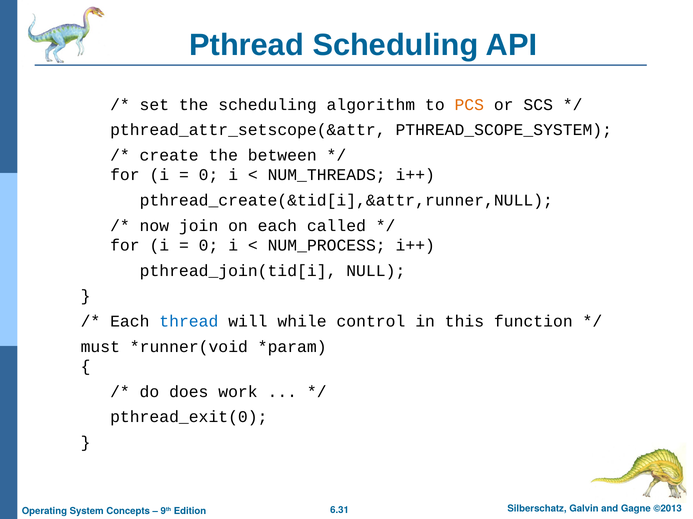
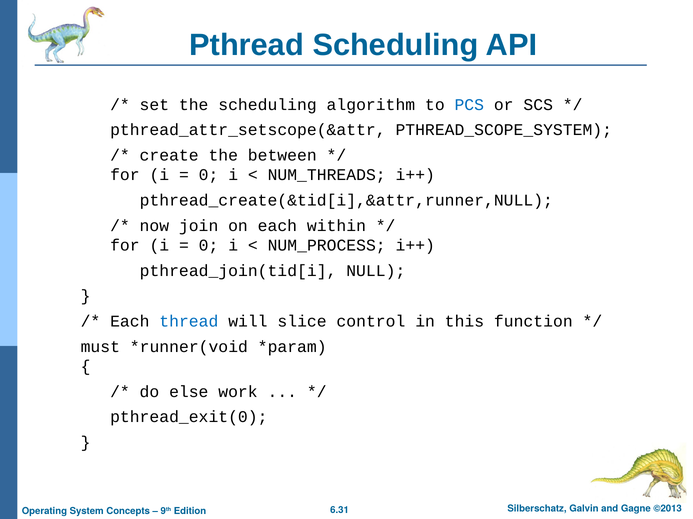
PCS colour: orange -> blue (469, 105)
called: called -> within (336, 226)
while: while -> slice (302, 322)
does: does -> else (189, 392)
